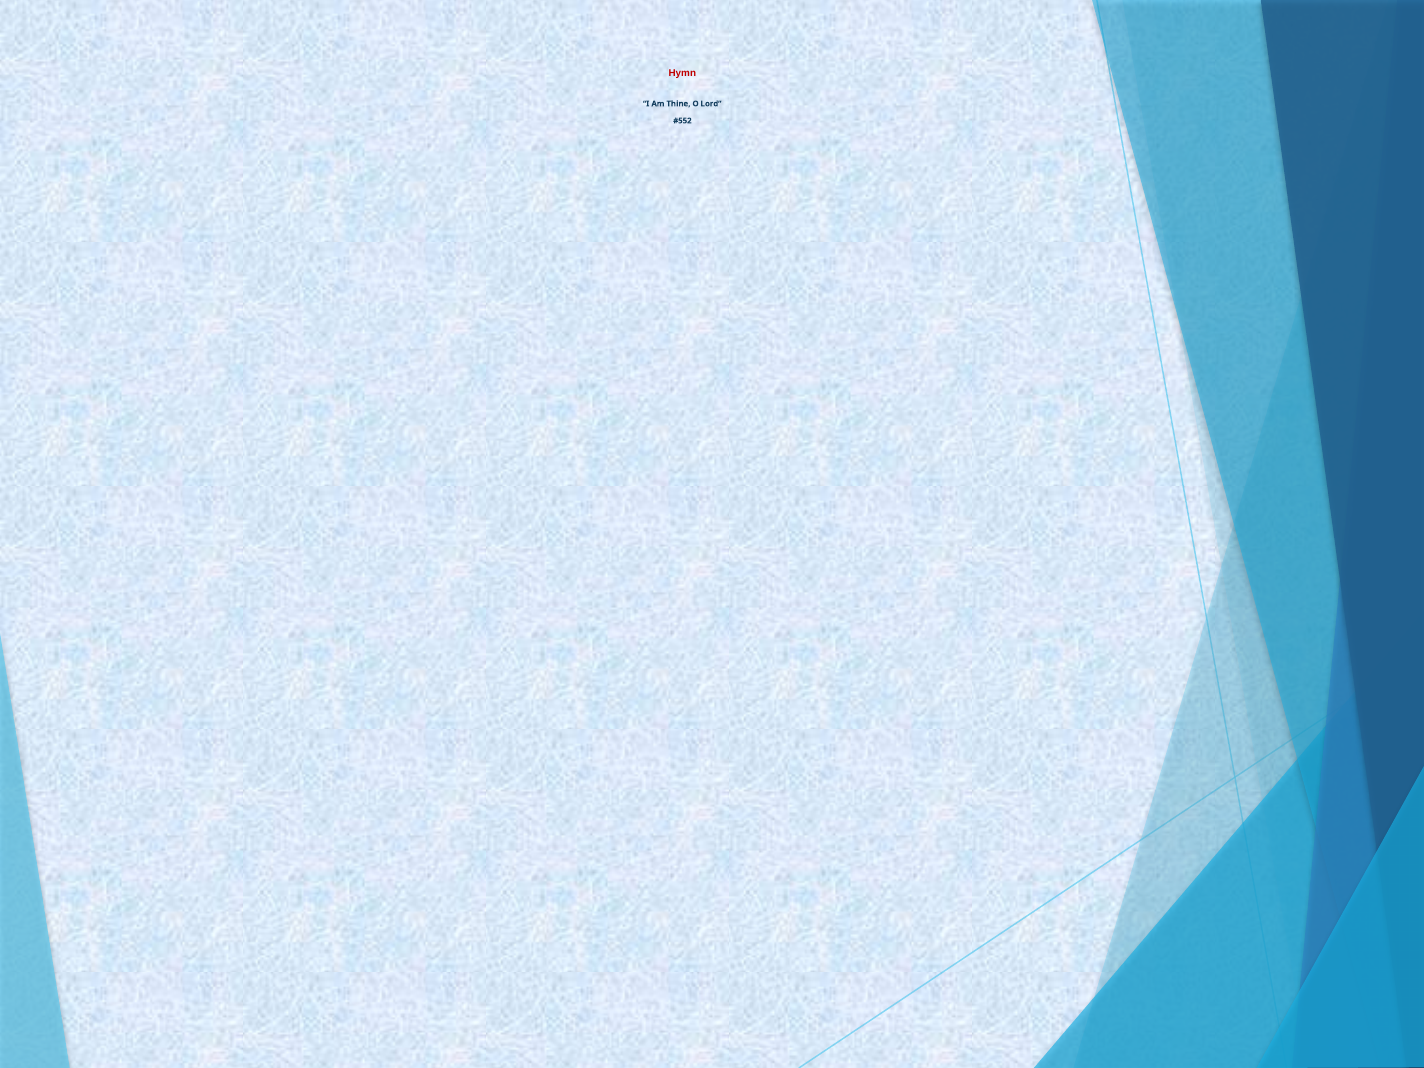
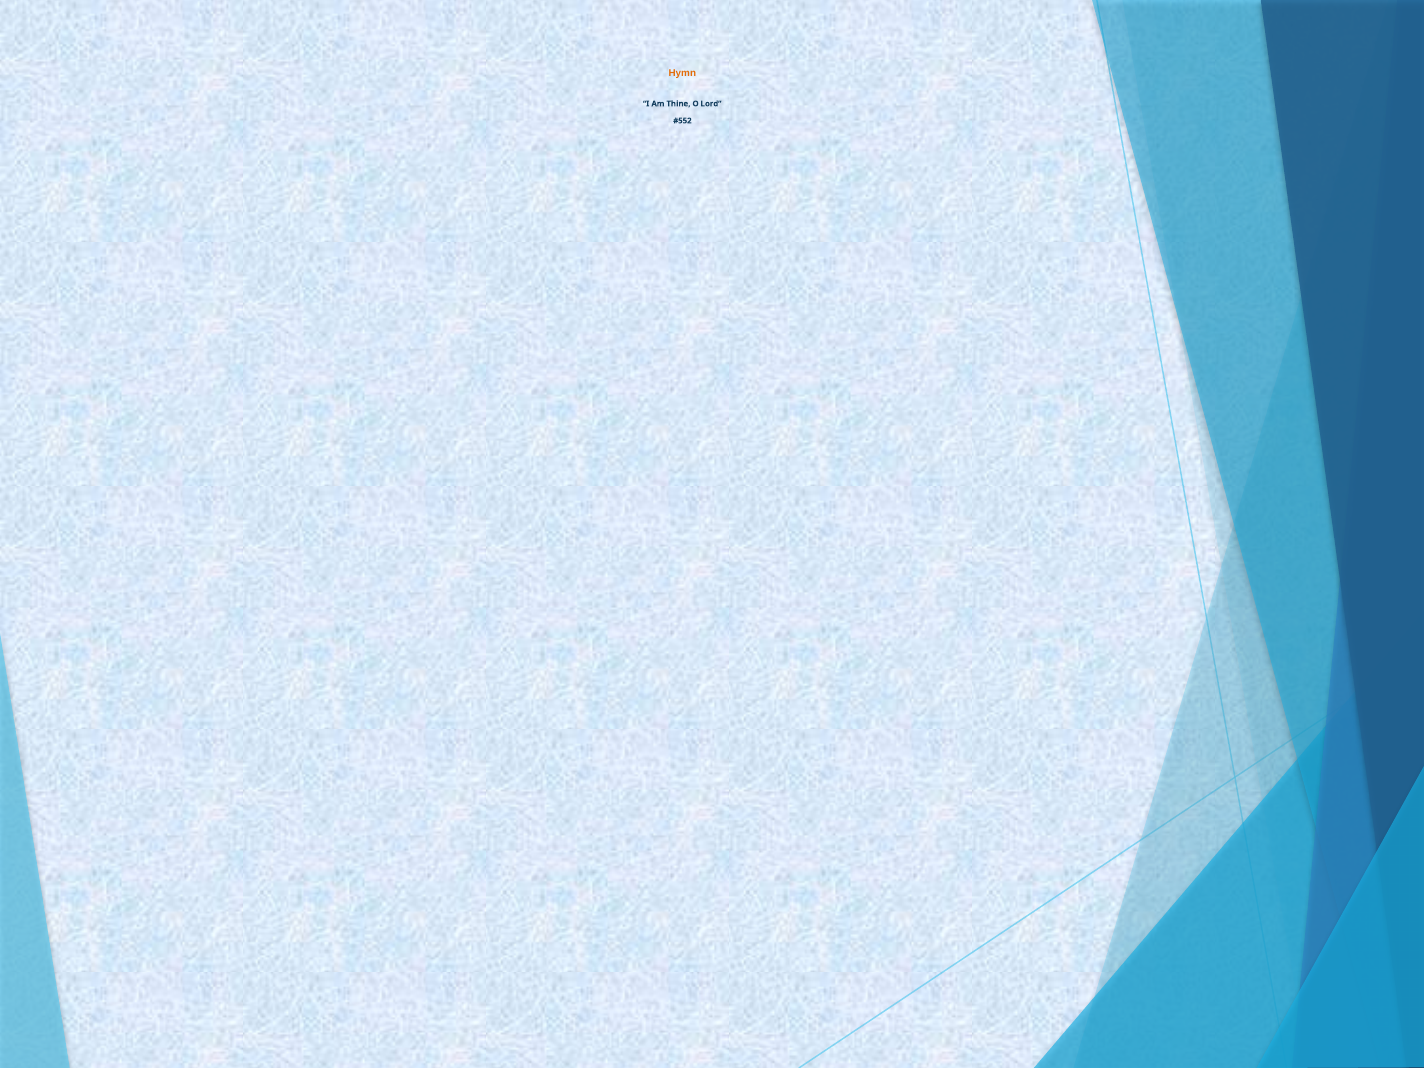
Hymn colour: red -> orange (682, 73)
